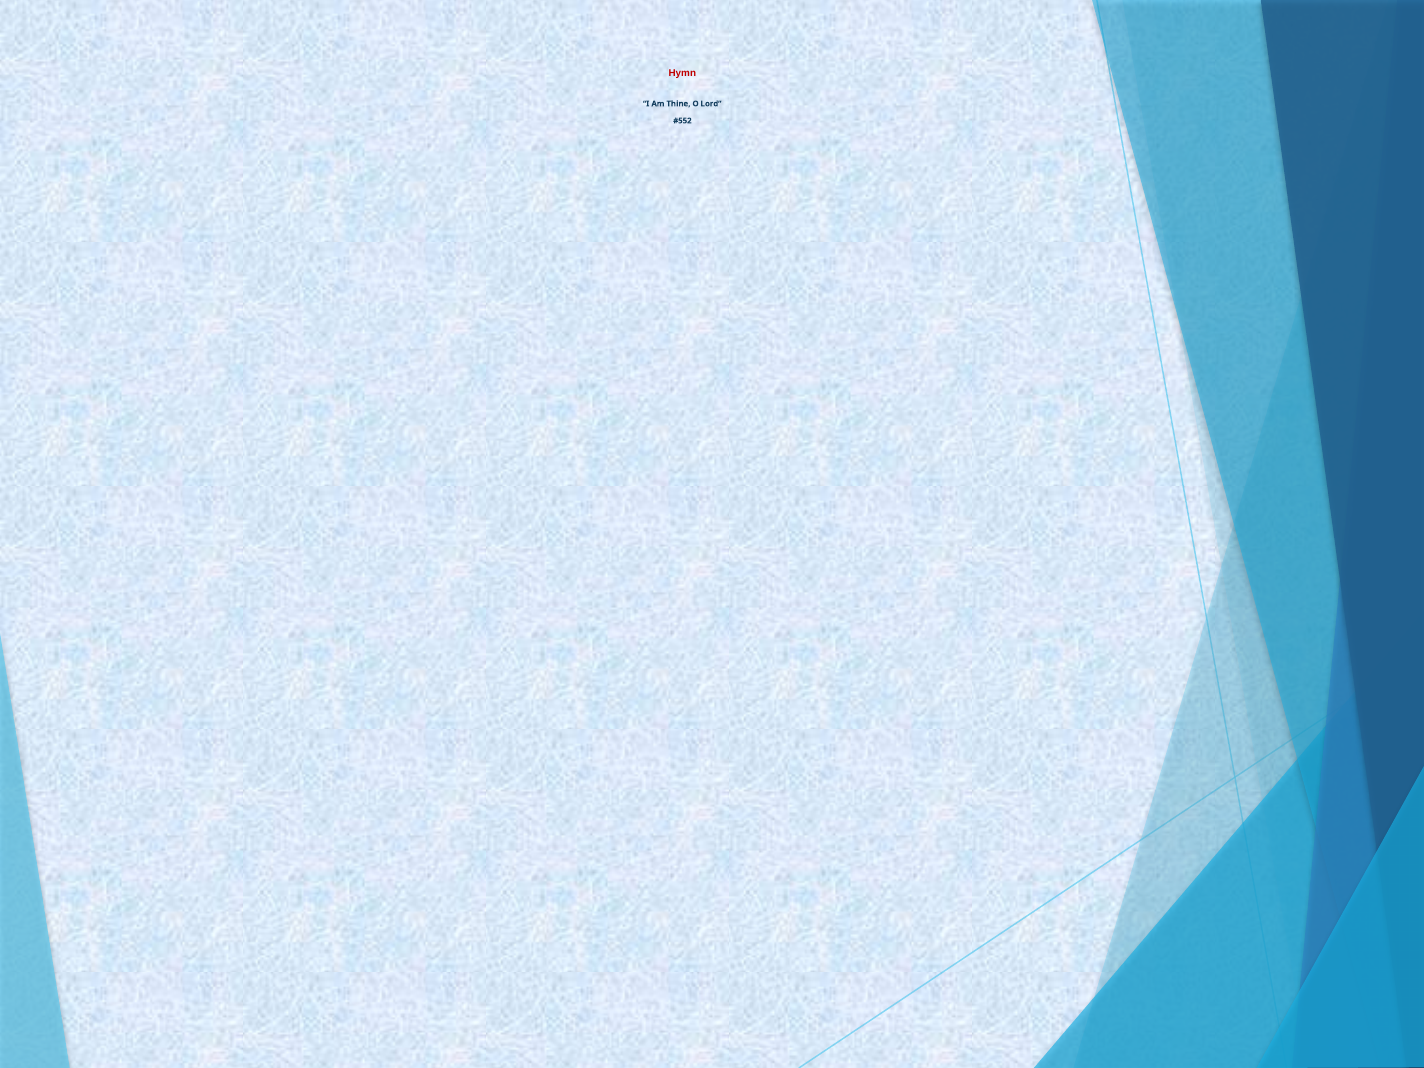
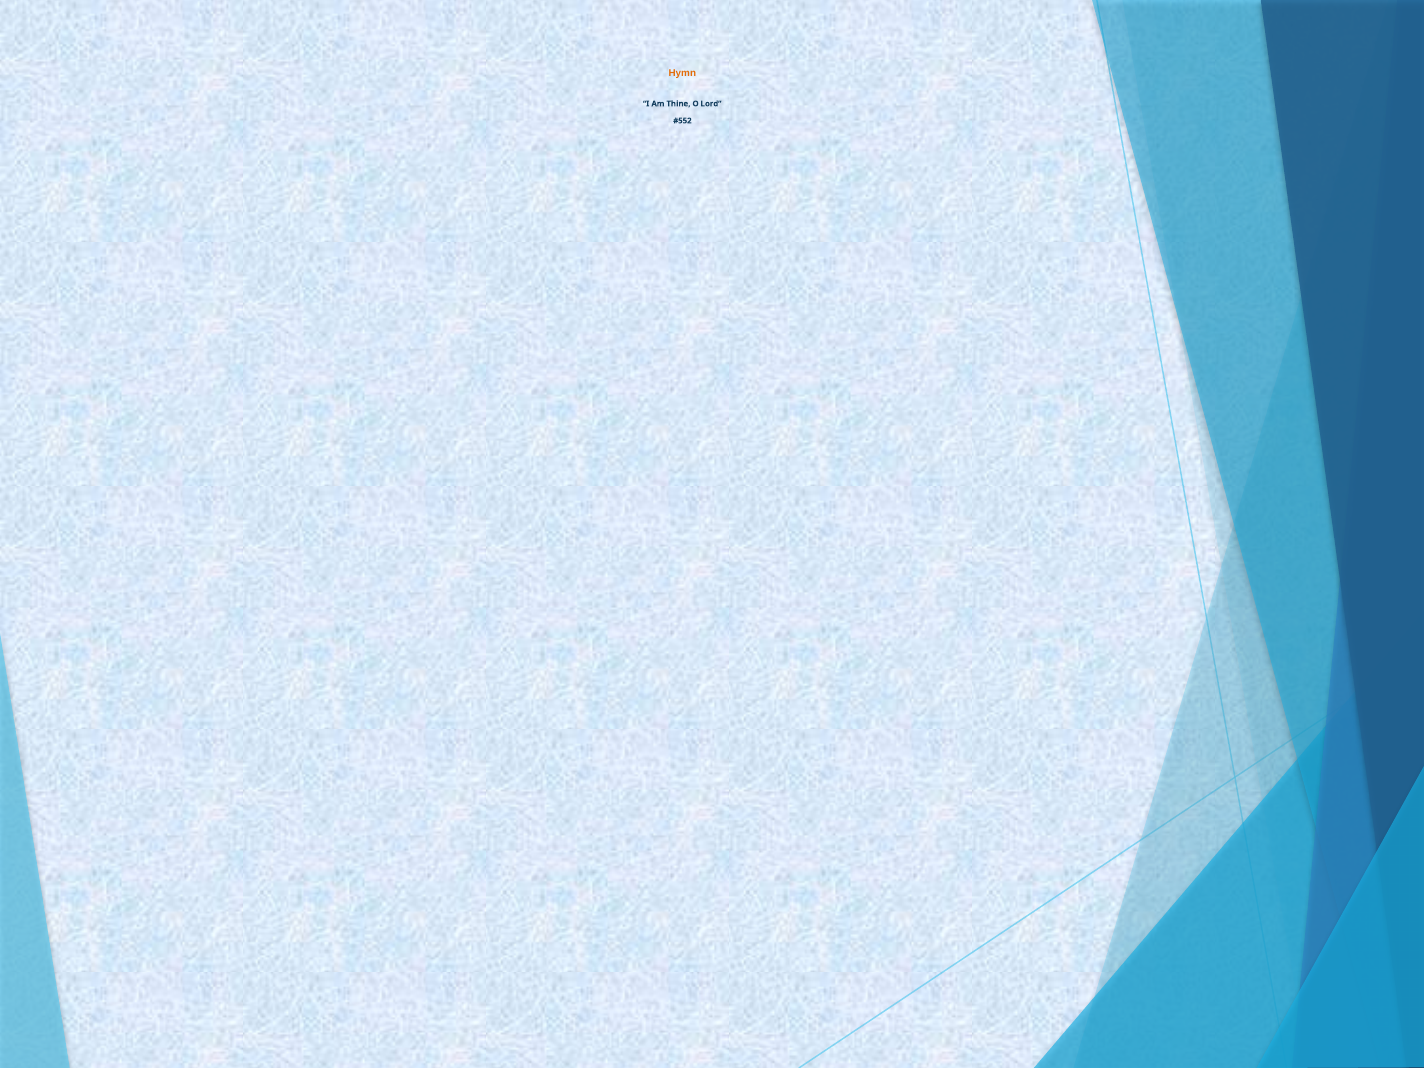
Hymn colour: red -> orange (682, 73)
